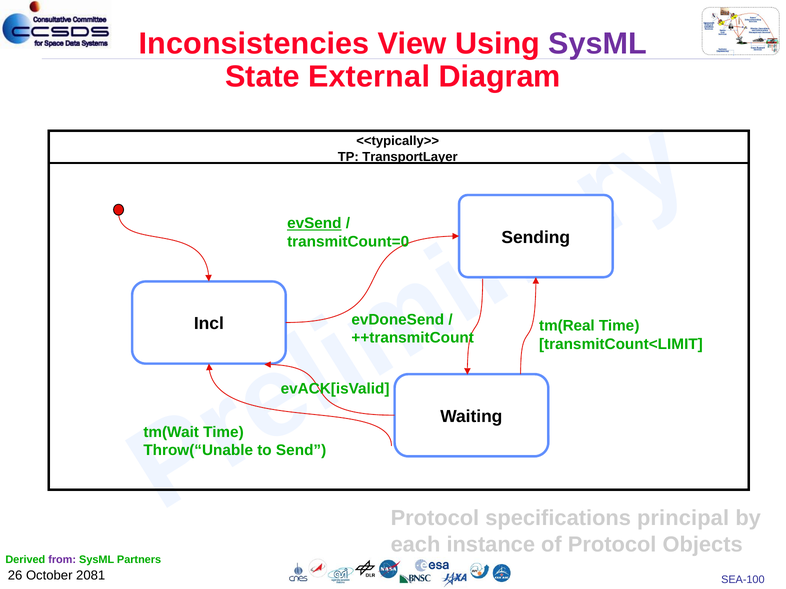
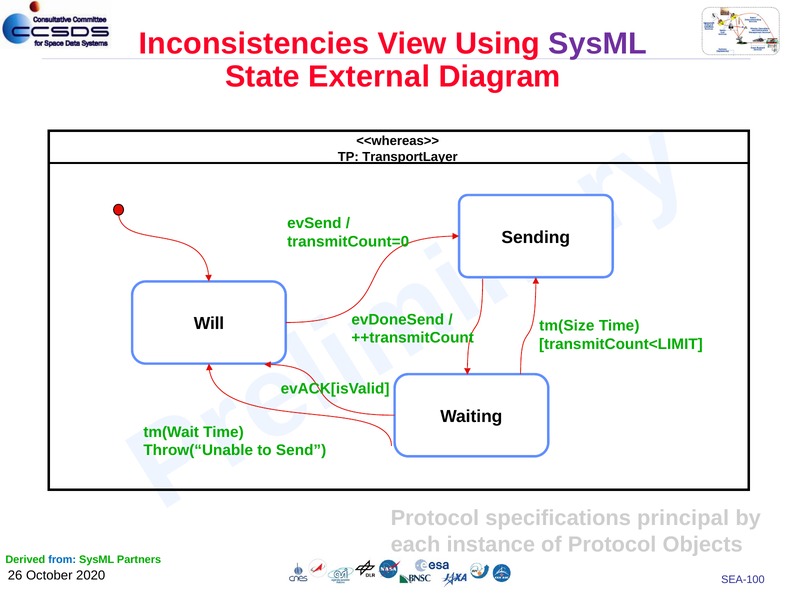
<<typically>>: <<typically>> -> <<whereas>> (398, 141)
evSend underline: present -> none (314, 223)
Incl: Incl -> Will (209, 324)
tm(Real: tm(Real -> tm(Size (567, 326)
from colour: purple -> blue (62, 560)
2081: 2081 -> 2020 (91, 576)
